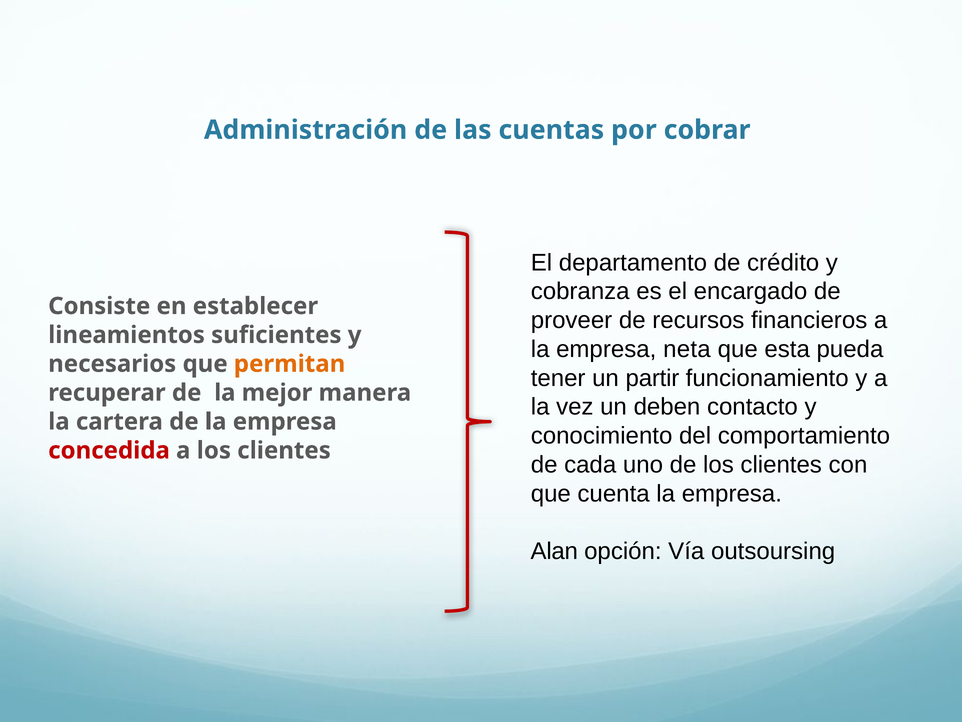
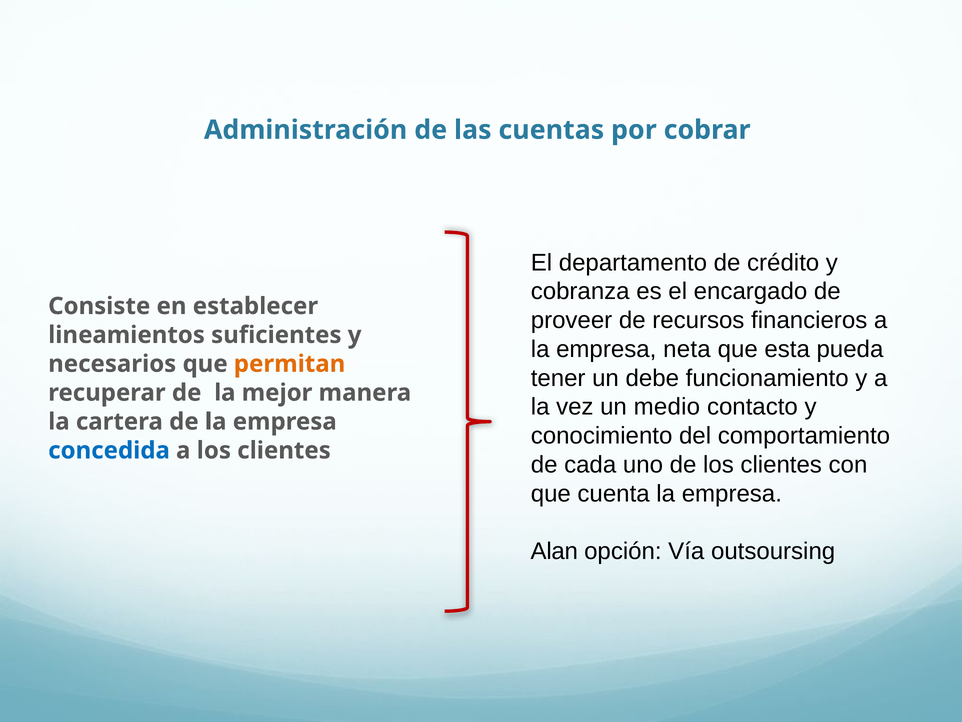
partir: partir -> debe (652, 378)
deben: deben -> medio (667, 407)
concedida colour: red -> blue (109, 450)
